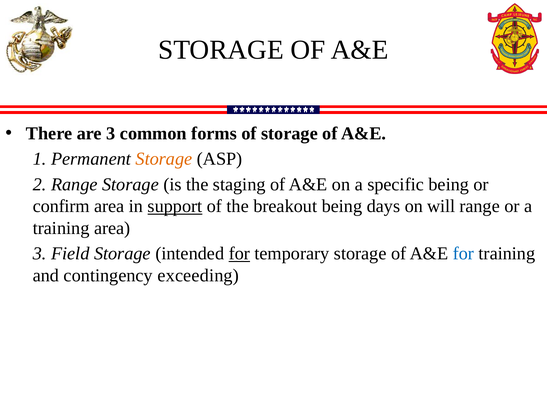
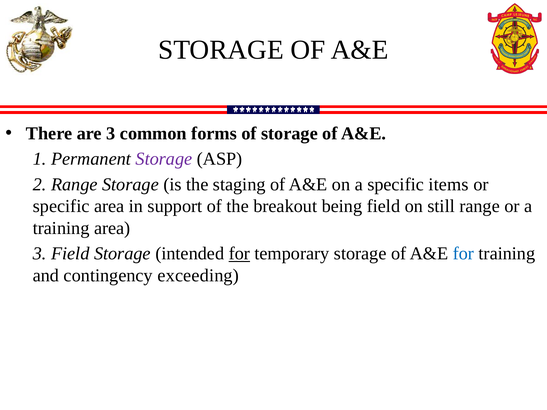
Storage colour: orange -> purple (164, 159)
specific being: being -> items (449, 185)
confirm: confirm -> specific (61, 206)
support underline: present -> none (175, 206)
being days: days -> field (383, 206)
will: will -> still (441, 206)
